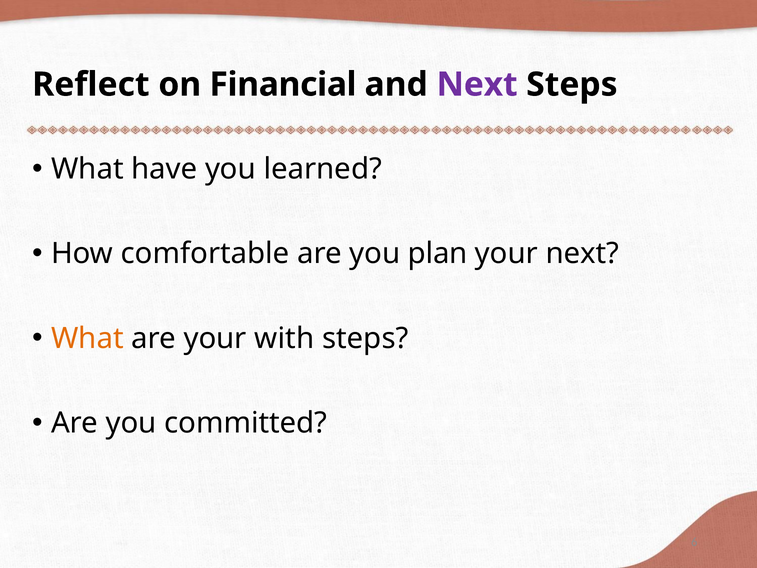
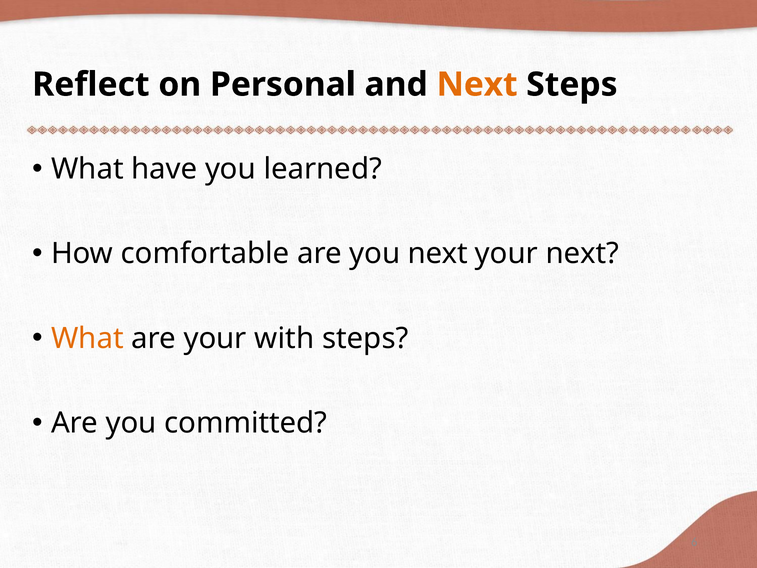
Financial: Financial -> Personal (283, 85)
Next colour: purple -> orange (477, 85)
you plan: plan -> next (438, 254)
